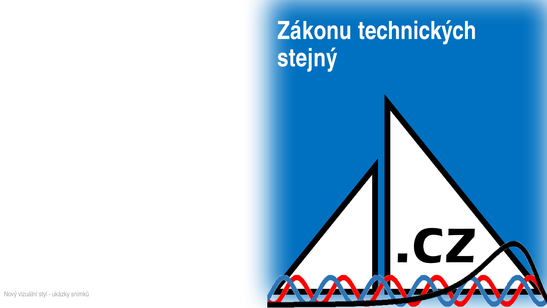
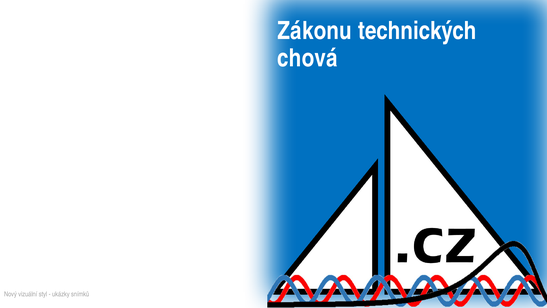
stejný: stejný -> chová (307, 58)
